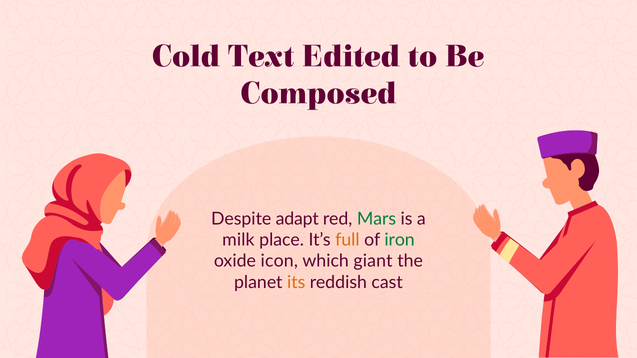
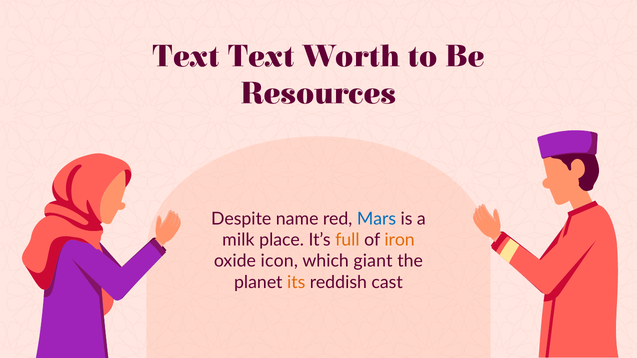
Cold: Cold -> Text (186, 57)
Edited: Edited -> Worth (351, 57)
Composed: Composed -> Resources (318, 94)
adapt: adapt -> name (297, 219)
Mars colour: green -> blue (376, 219)
iron colour: green -> orange (400, 240)
